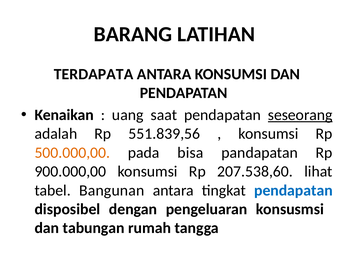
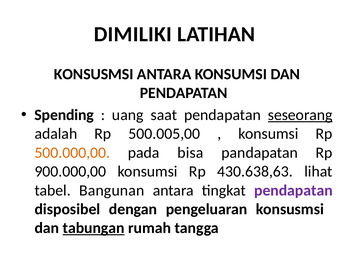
BARANG: BARANG -> DIMILIKI (133, 34)
TERDAPATA: TERDAPATA -> KONSUSMSI (94, 74)
Kenaikan: Kenaikan -> Spending (64, 115)
551.839,56: 551.839,56 -> 500.005,00 (164, 134)
207.538,60: 207.538,60 -> 430.638,63 (255, 172)
pendapatan colour: blue -> purple (293, 191)
tabungan underline: none -> present (94, 228)
